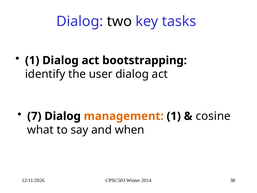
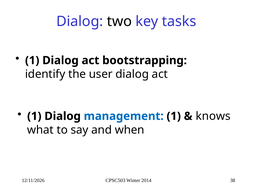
7: 7 -> 1 (34, 116)
management colour: orange -> blue (124, 116)
cosine: cosine -> knows (213, 116)
